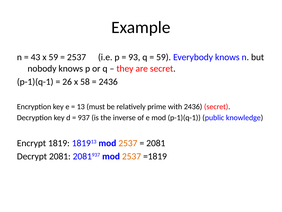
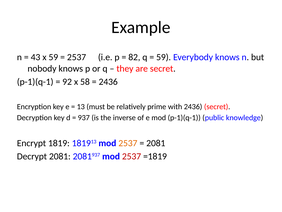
93: 93 -> 82 (134, 57)
26: 26 -> 92 (67, 81)
2537 colour: orange -> red (132, 156)
